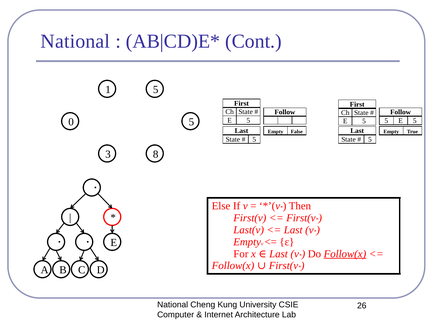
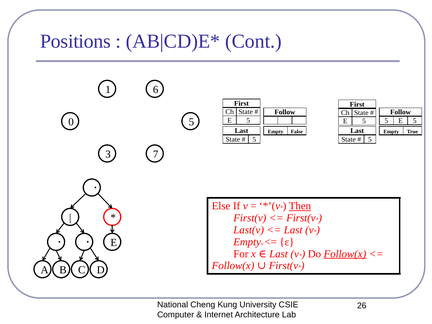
National: National -> Positions (76, 41)
1 5: 5 -> 6 (156, 90)
8: 8 -> 7 (156, 154)
Then underline: none -> present (300, 206)
